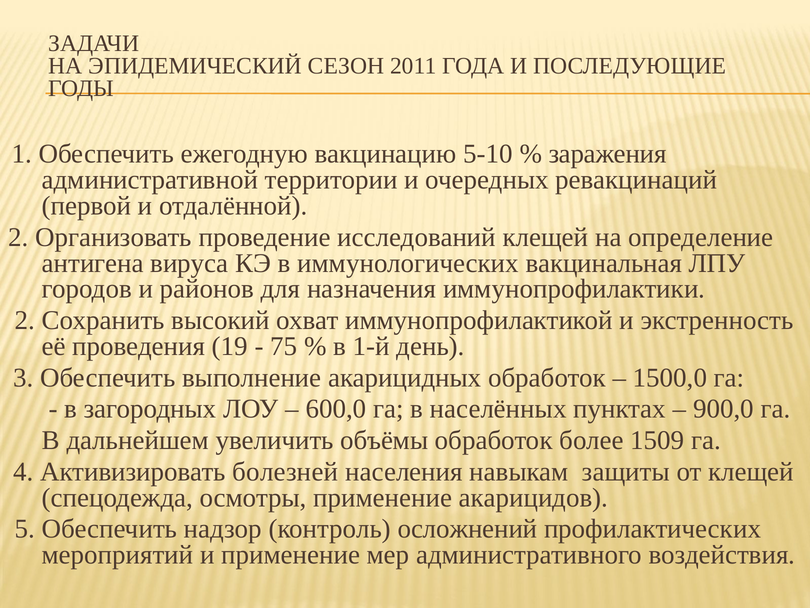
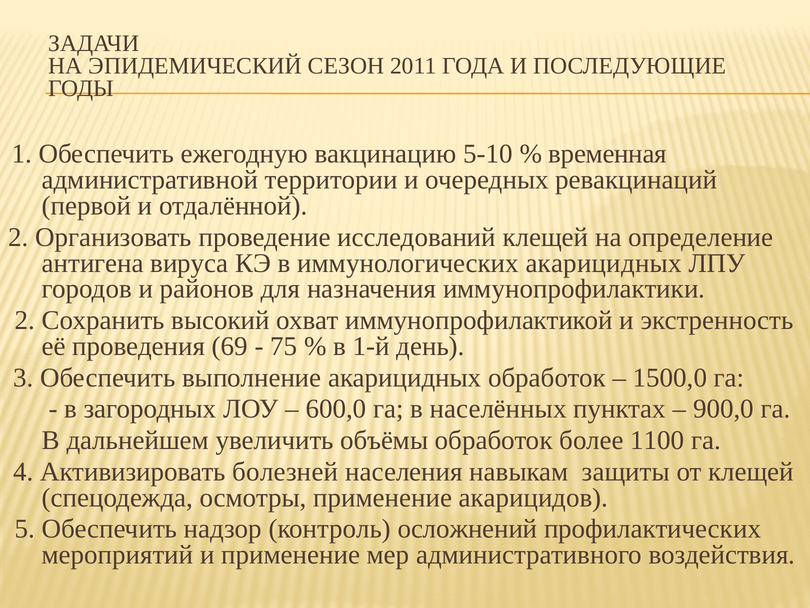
заражения: заражения -> временная (608, 154)
иммунологических вакцинальная: вакцинальная -> акарицидных (604, 263)
19: 19 -> 69 (230, 346)
1509: 1509 -> 1100 (657, 440)
